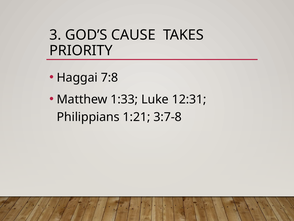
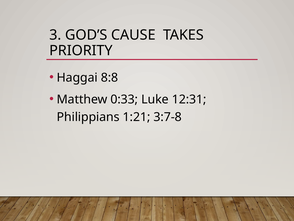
7:8: 7:8 -> 8:8 (109, 77)
1:33: 1:33 -> 0:33 (124, 99)
